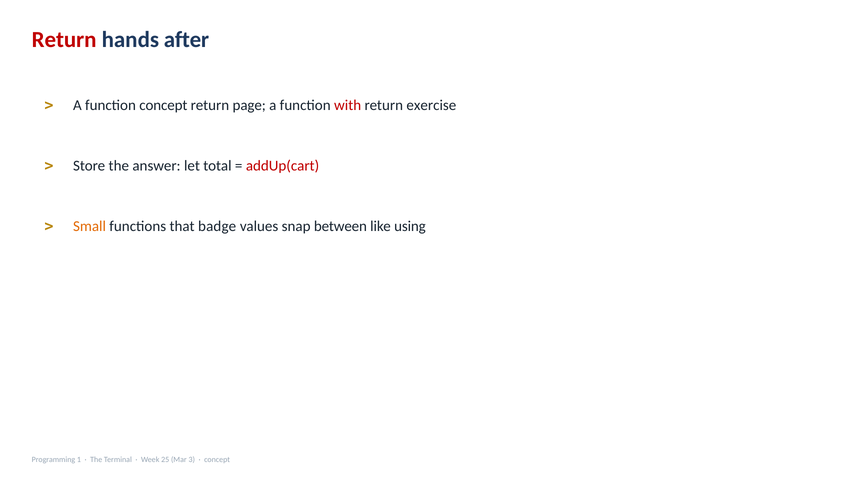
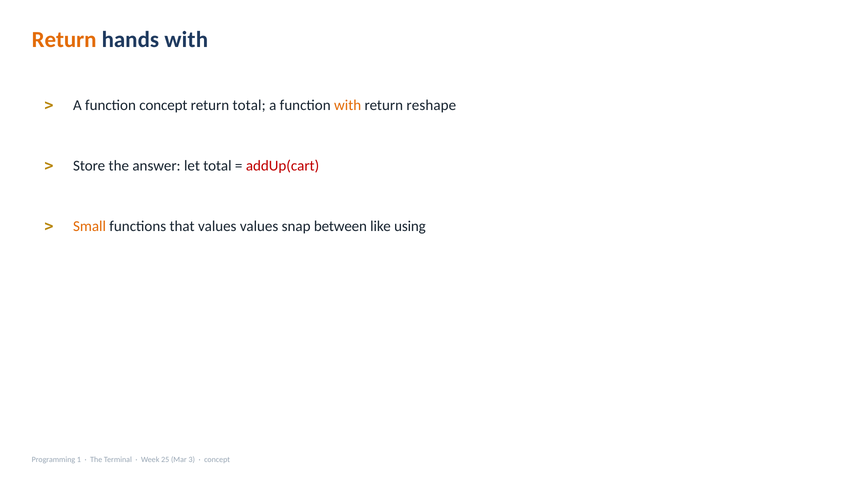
Return colour: red -> orange (64, 39)
hands after: after -> with (186, 39)
return page: page -> total (249, 105)
with colour: red -> orange (348, 105)
exercise: exercise -> reshape (431, 105)
that badge: badge -> values (217, 226)
